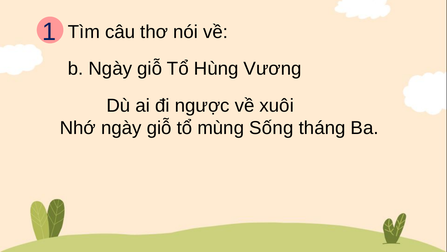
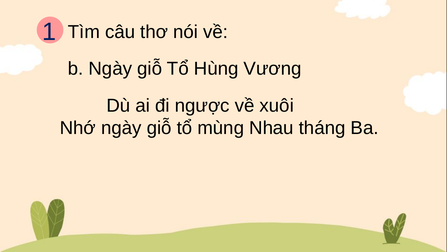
Sống: Sống -> Nhau (271, 128)
